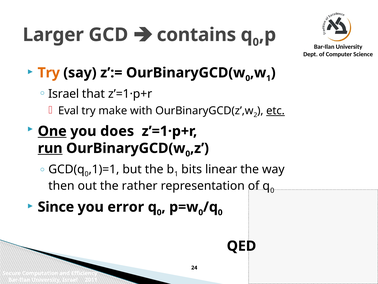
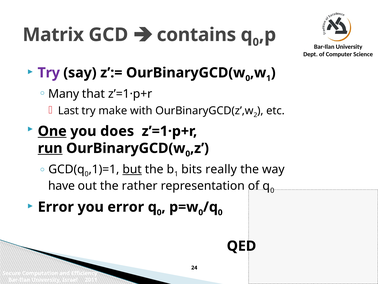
Larger: Larger -> Matrix (53, 35)
Try colour: orange -> purple (49, 73)
Israel: Israel -> Many (64, 94)
Eval: Eval -> Last (68, 111)
etc underline: present -> none (275, 111)
but underline: none -> present (132, 169)
linear: linear -> really (221, 169)
then: then -> have (61, 186)
Since: Since -> Error (56, 207)
